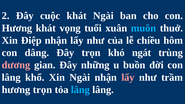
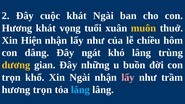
muôn colour: light blue -> yellow (144, 28)
Điệp: Điệp -> Hiện (31, 40)
Đây trọn: trọn -> ngát (91, 53)
khó ngát: ngát -> lâng (142, 53)
dương colour: pink -> yellow (16, 65)
lâng: lâng -> trọn (11, 77)
